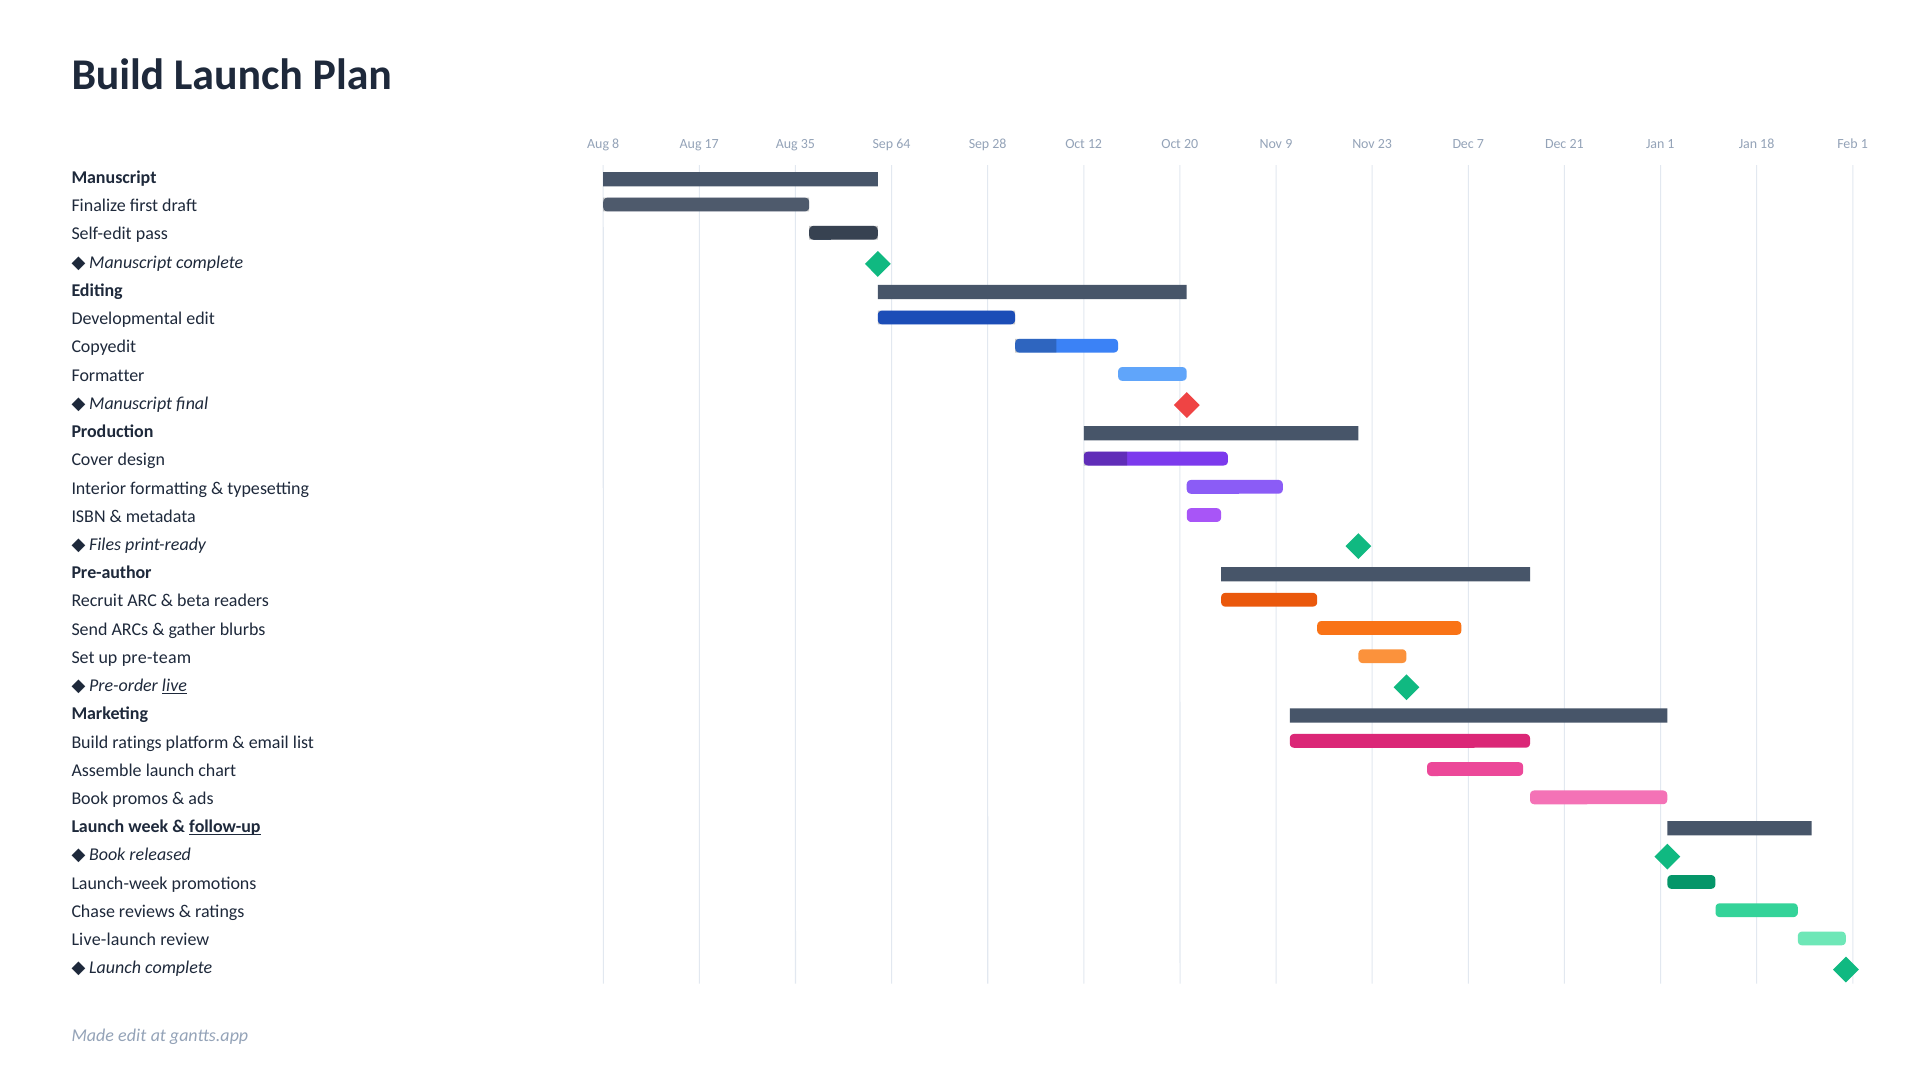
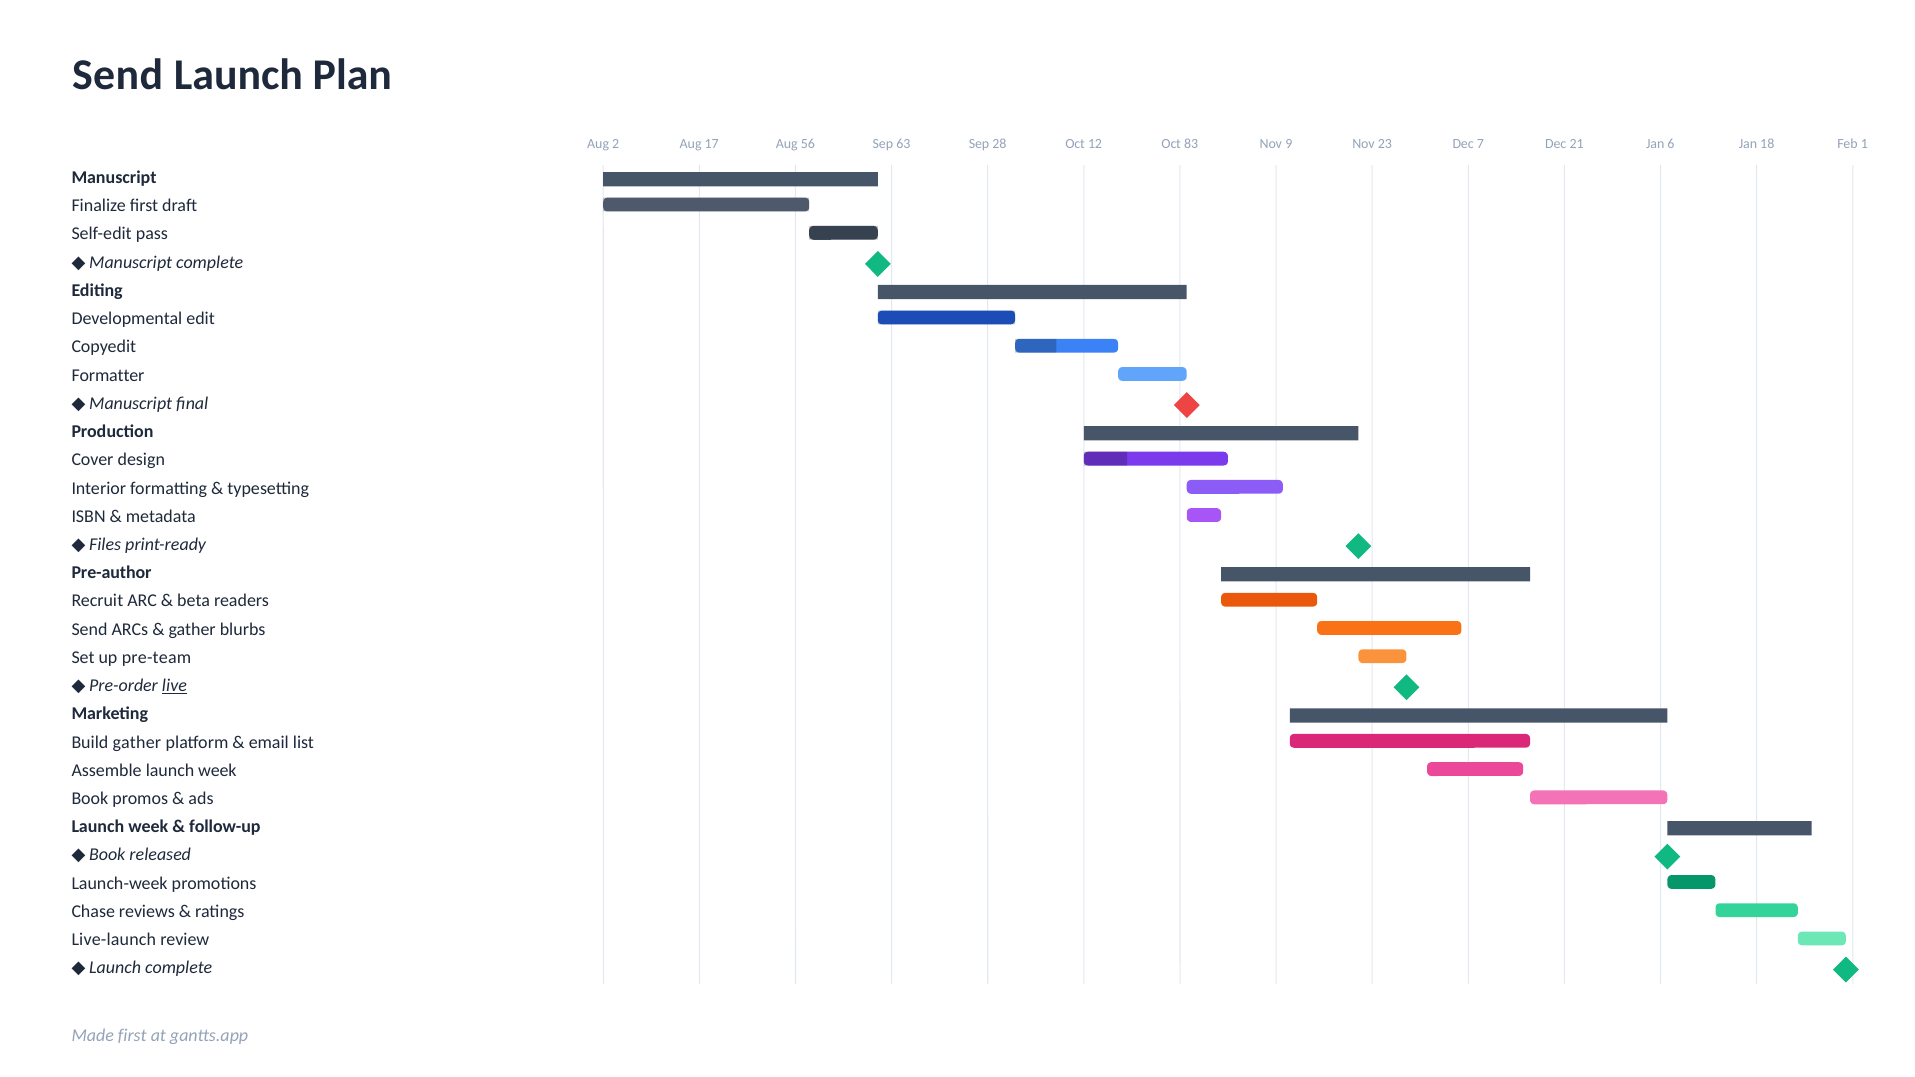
Build: Build -> Send (118, 75)
8: 8 -> 2 (616, 144)
35: 35 -> 56 (808, 144)
64: 64 -> 63 (903, 144)
20: 20 -> 83 (1191, 144)
Jan 1: 1 -> 6 (1671, 144)
Build ratings: ratings -> gather (137, 742)
Assemble launch chart: chart -> week (217, 770)
follow-up underline: present -> none (225, 827)
Made edit: edit -> first (132, 1035)
